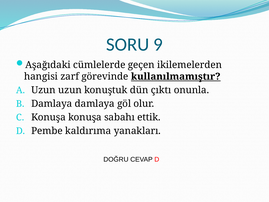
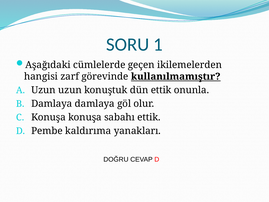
9: 9 -> 1 (158, 44)
dün çıktı: çıktı -> ettik (161, 90)
